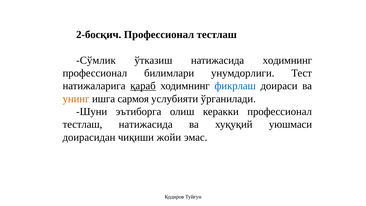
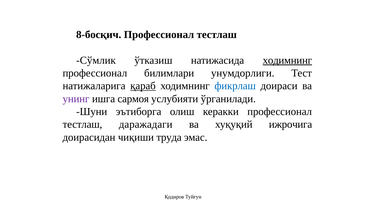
2-босқич: 2-босқич -> 8-босқич (99, 35)
ходимнинг underline: none -> present (287, 60)
унинг colour: orange -> purple (76, 99)
тестлаш натижасида: натижасида -> даражадаги (146, 124)
уюшмаси: уюшмаси -> ижрочига (291, 124)
жойи: жойи -> труда (169, 137)
